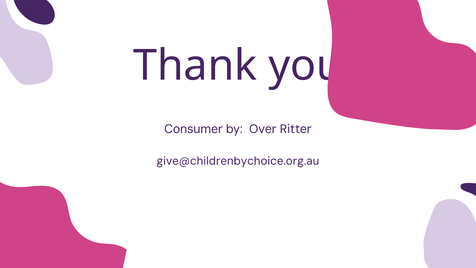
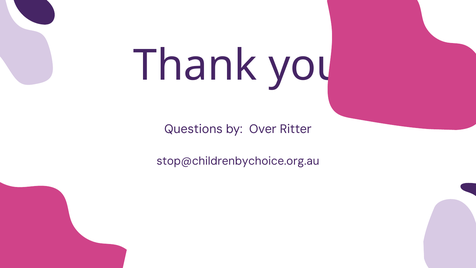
Consumer: Consumer -> Questions (193, 129)
give@childrenbychoice.org.au: give@childrenbychoice.org.au -> stop@childrenbychoice.org.au (238, 161)
